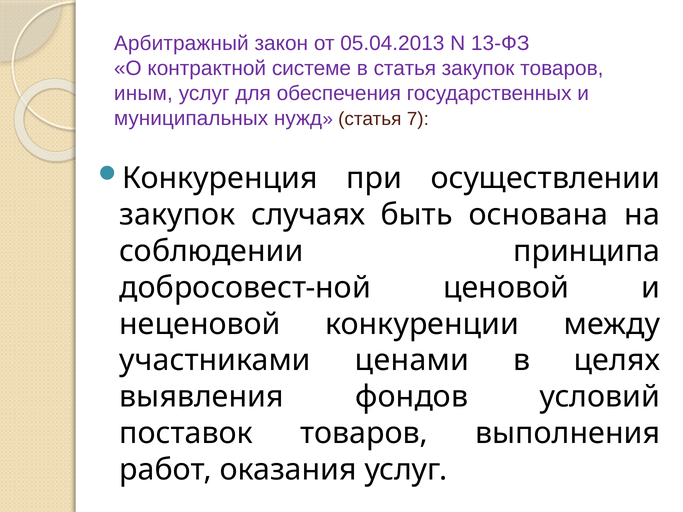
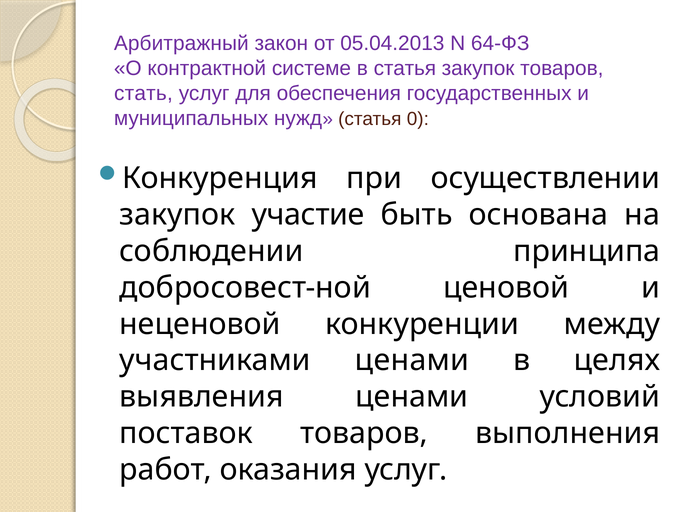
13-ФЗ: 13-ФЗ -> 64-ФЗ (500, 44)
иным: иным -> стать (143, 94)
7: 7 -> 0 (418, 119)
случаях: случаях -> участие (308, 215)
выявления фондов: фондов -> ценами (412, 397)
